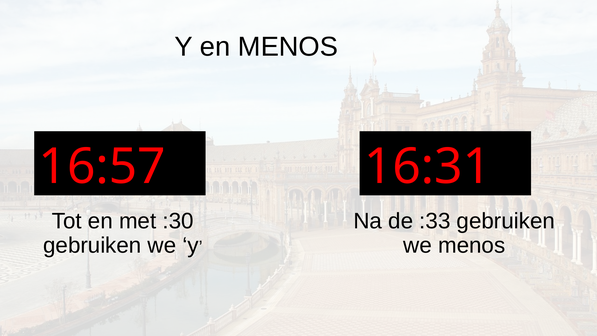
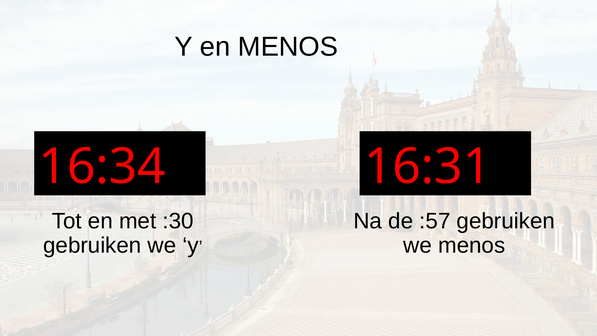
16:57: 16:57 -> 16:34 (102, 167)
:33: :33 -> :57 (435, 221)
